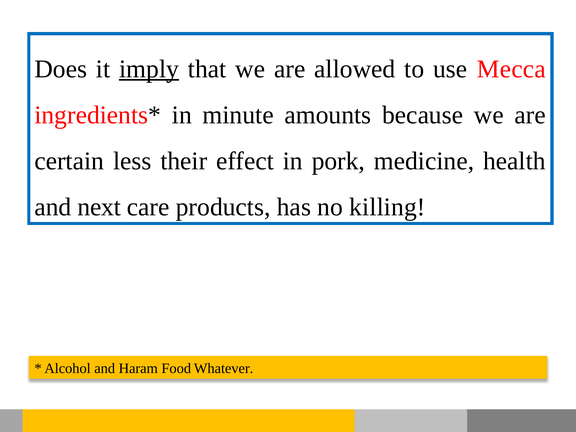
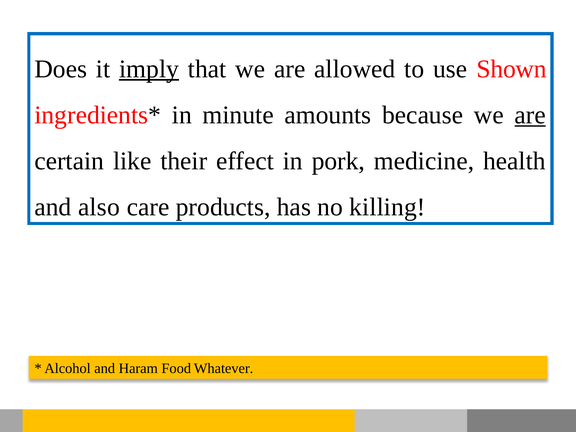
Mecca: Mecca -> Shown (512, 69)
are underline: none -> present (530, 115)
less: less -> like (132, 161)
next: next -> also (99, 207)
